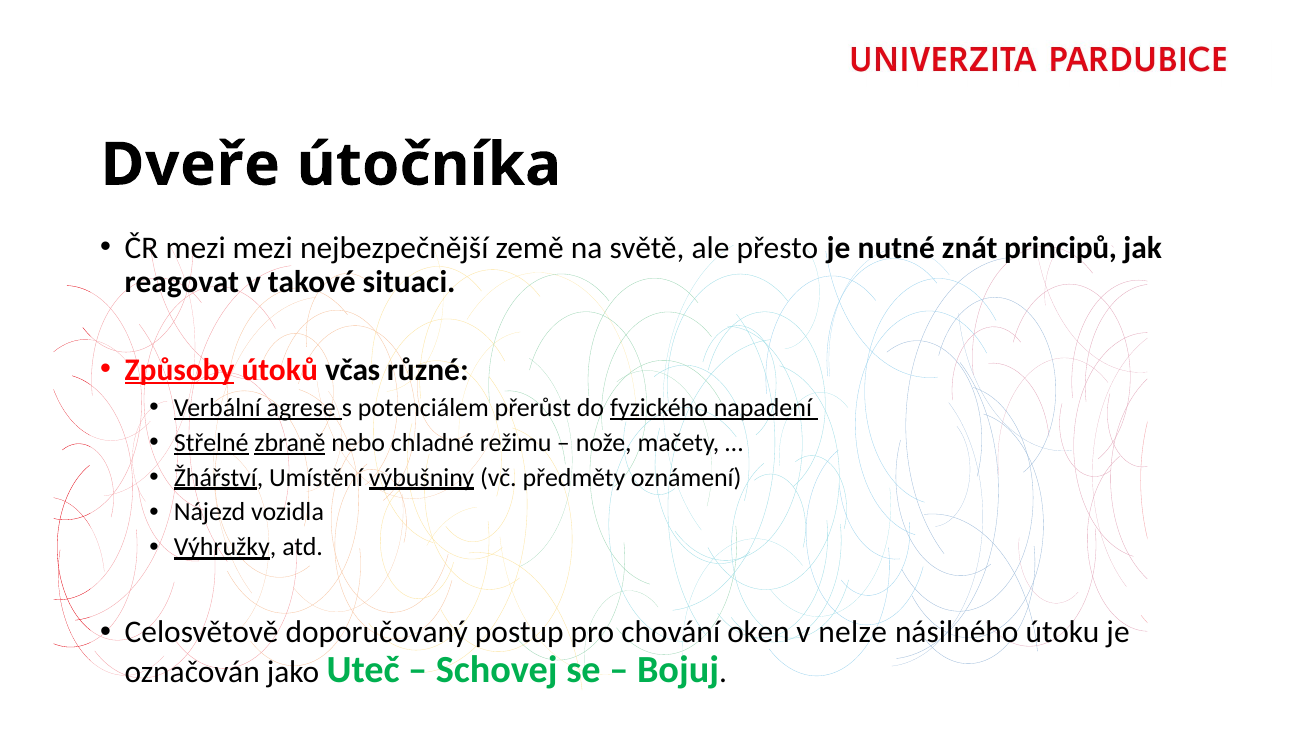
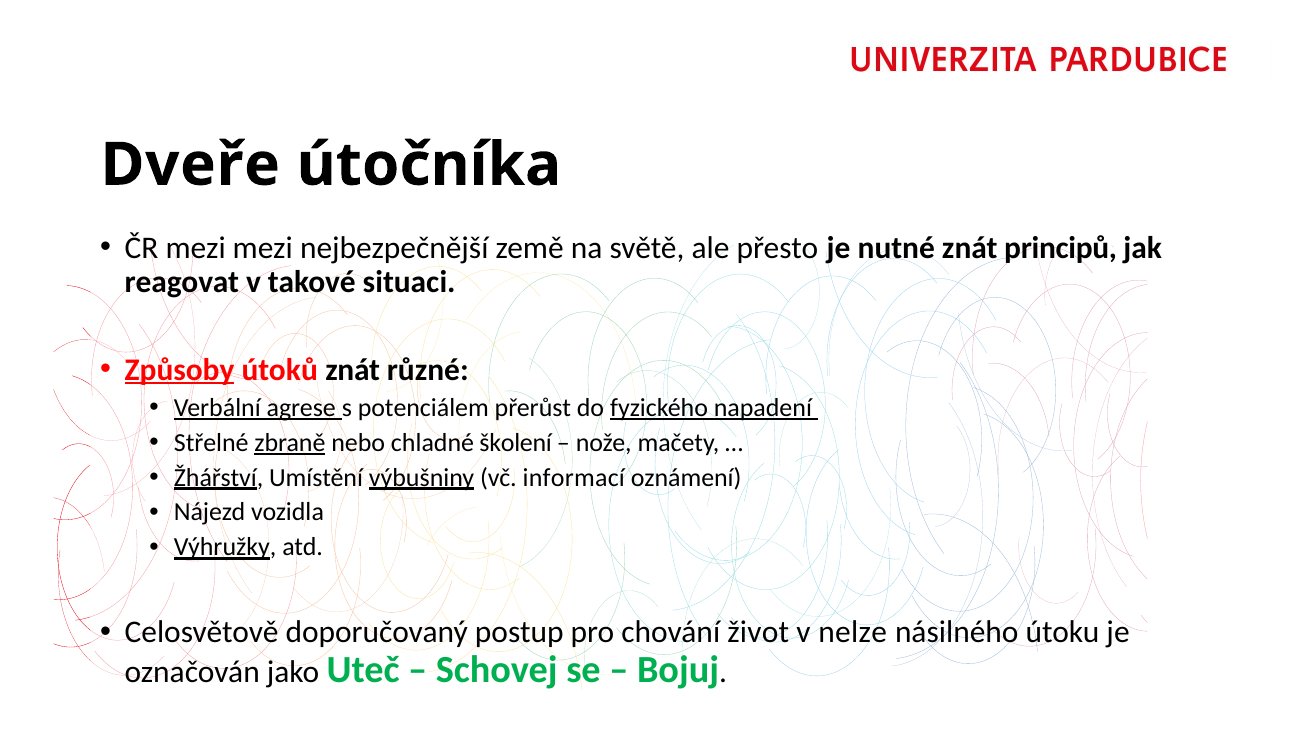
útoků včas: včas -> znát (353, 370)
Střelné underline: present -> none (211, 442)
režimu: režimu -> školení (516, 442)
předměty: předměty -> informací (574, 477)
oken: oken -> život (758, 632)
